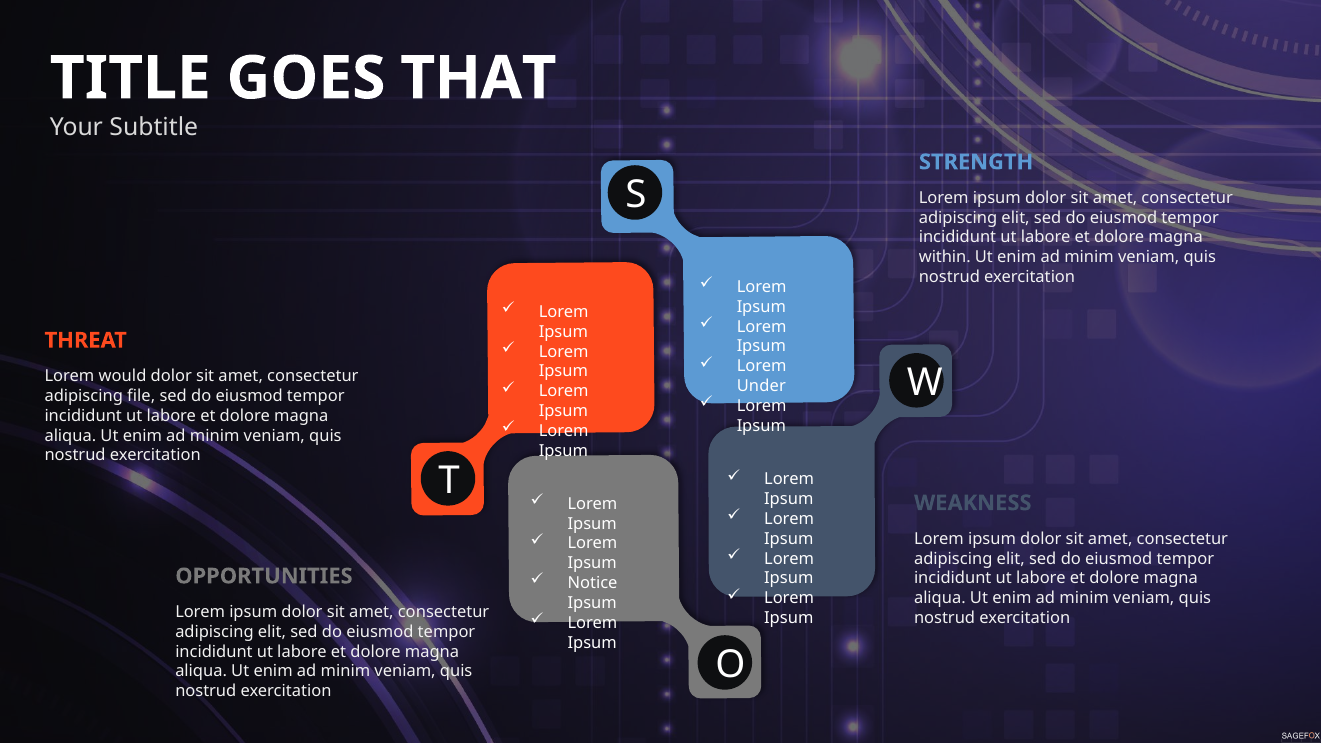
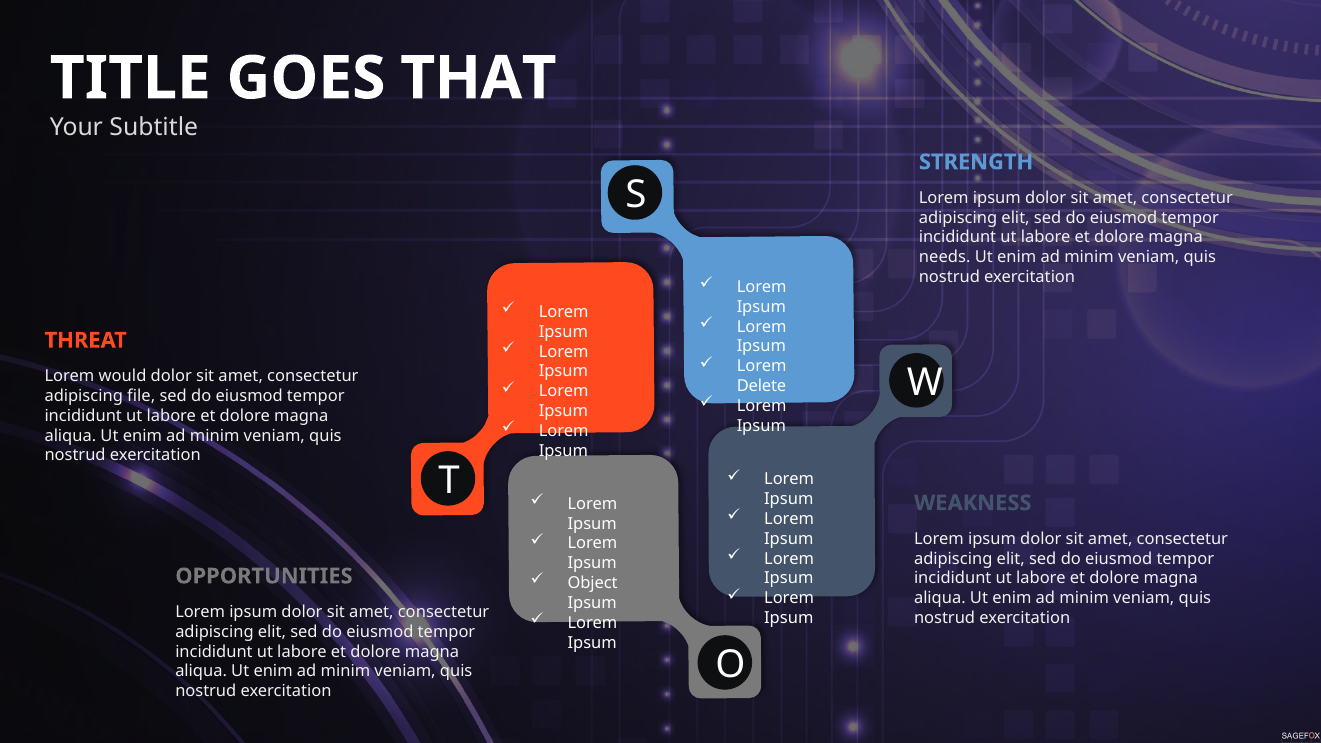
within: within -> needs (945, 257)
Under: Under -> Delete (761, 386)
Notice: Notice -> Object (593, 583)
